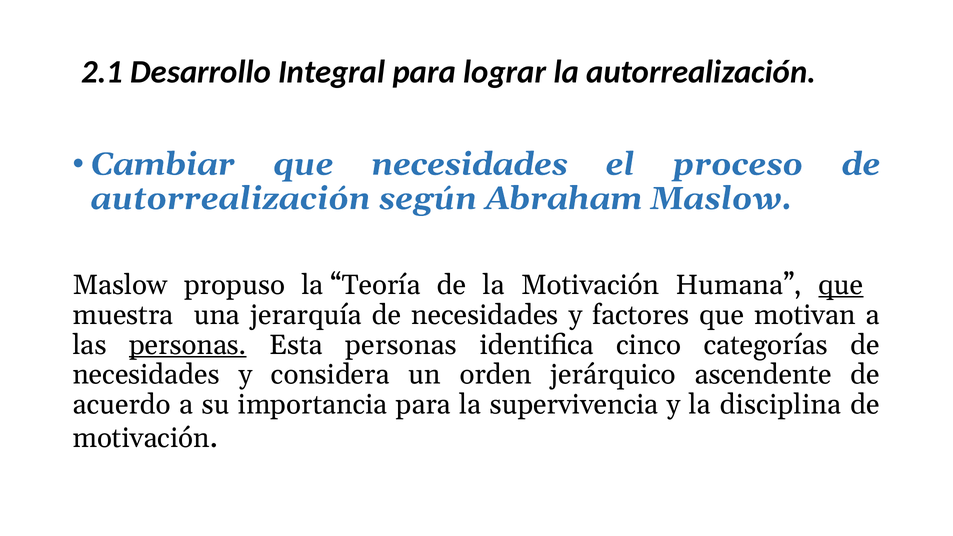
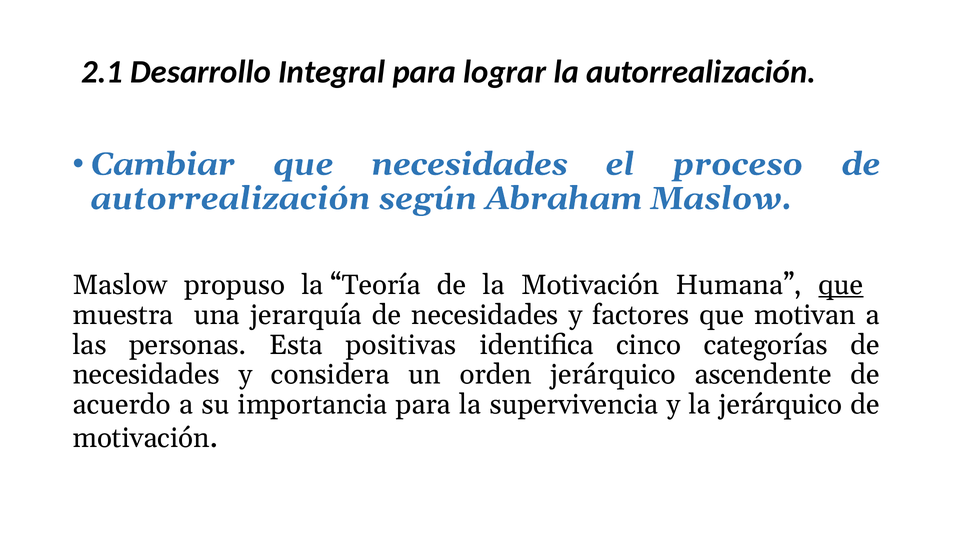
personas underline: present -> none (188, 345)
Esta personas: personas -> positivas (401, 345)
la disciplina: disciplina -> jerárquico (781, 405)
